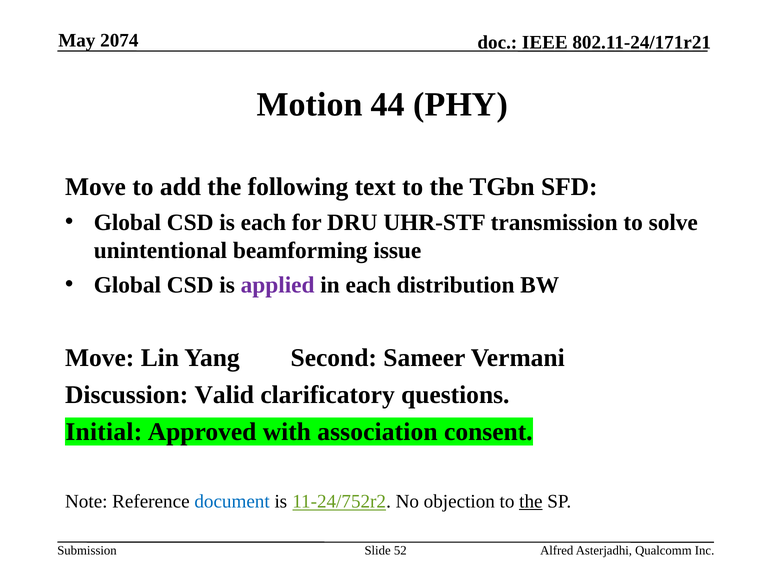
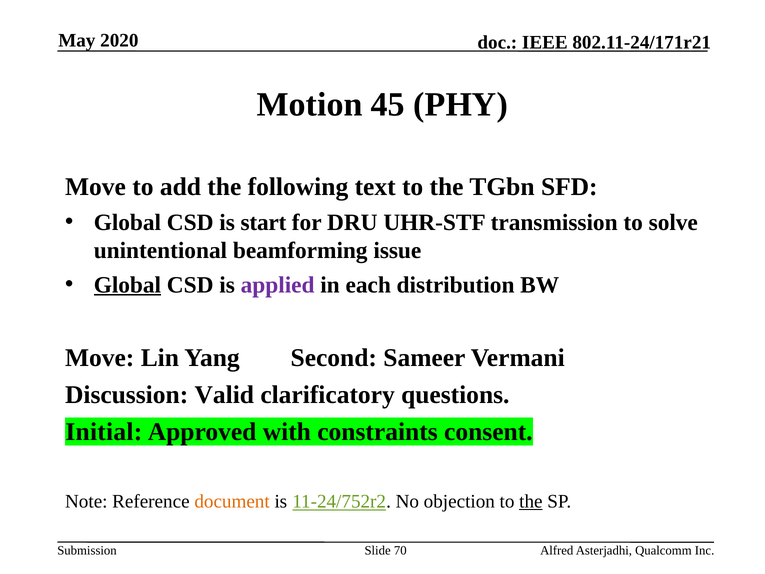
2074: 2074 -> 2020 (119, 41)
44: 44 -> 45 (388, 104)
is each: each -> start (264, 222)
Global underline: none -> present (127, 285)
association: association -> constraints (377, 432)
document colour: blue -> orange (232, 501)
52: 52 -> 70 (400, 550)
